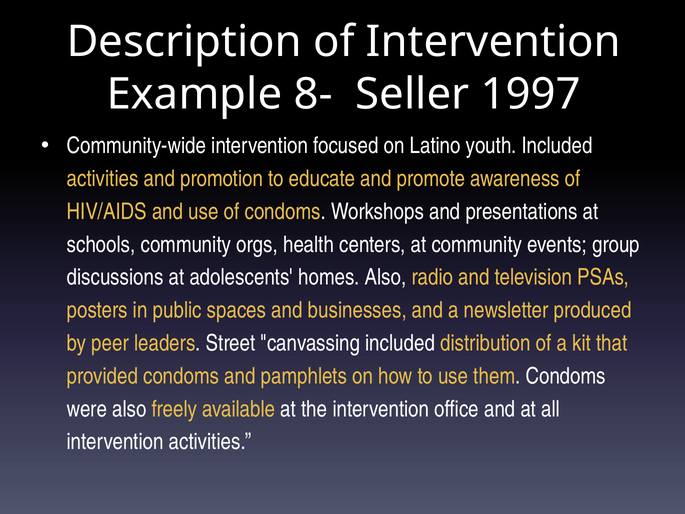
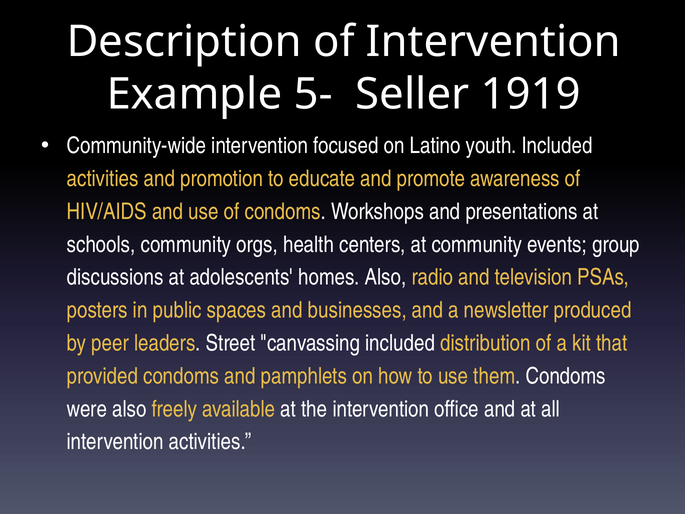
8-: 8- -> 5- (313, 94)
1997: 1997 -> 1919 (531, 94)
